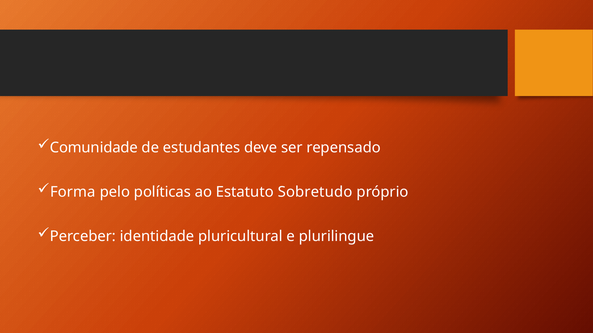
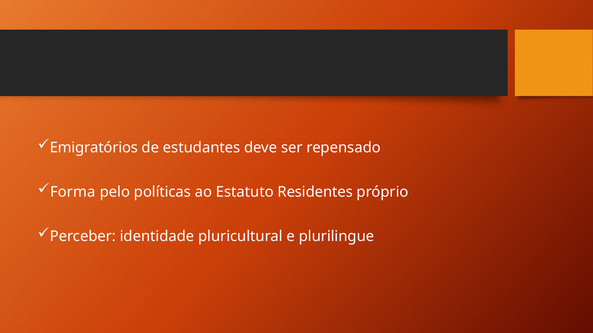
Comunidade: Comunidade -> Emigratórios (94, 148)
Sobretudo: Sobretudo -> Residentes (315, 192)
